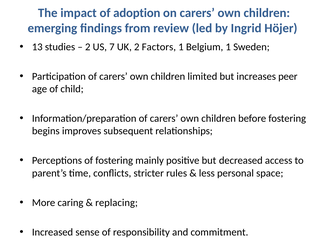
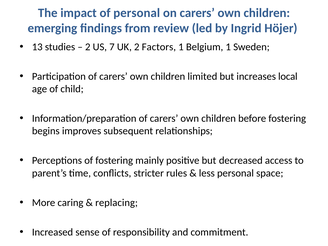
of adoption: adoption -> personal (137, 13)
peer: peer -> local (288, 76)
